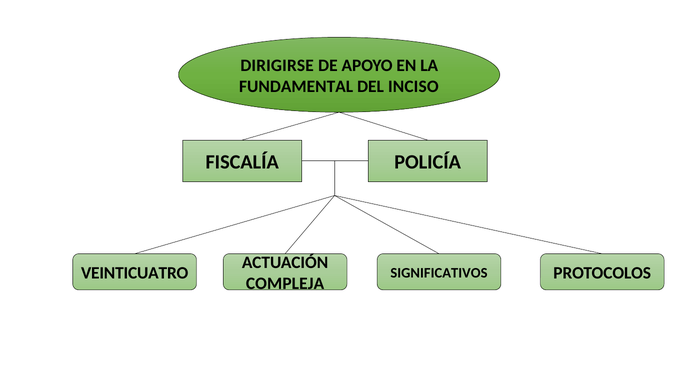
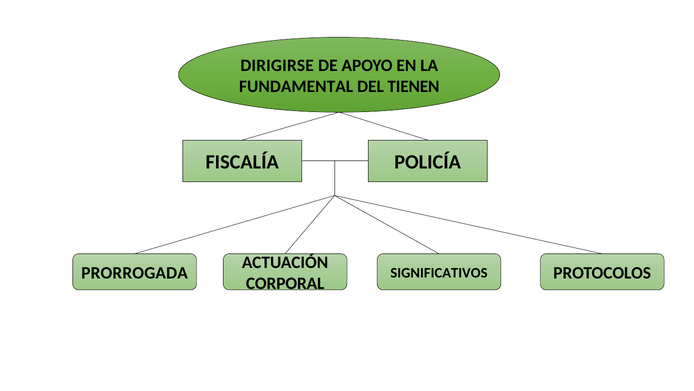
INCISO: INCISO -> TIENEN (413, 86)
VEINTICUATRO: VEINTICUATRO -> PRORROGADA (135, 273)
COMPLEJA: COMPLEJA -> CORPORAL (285, 283)
